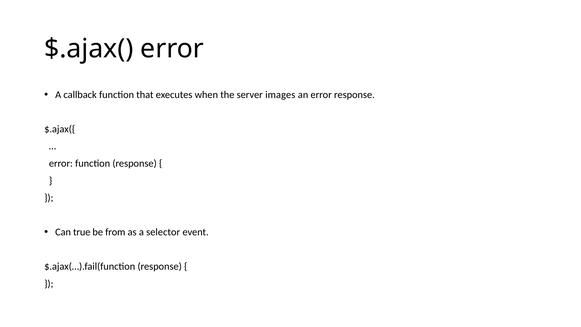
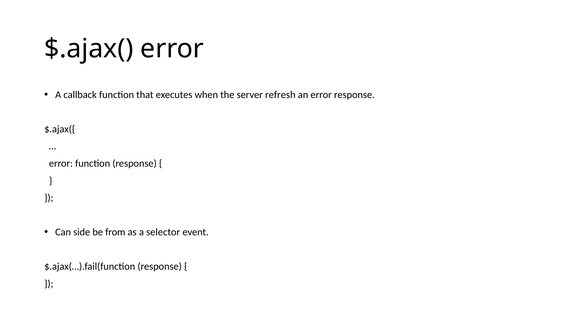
images: images -> refresh (280, 95)
true: true -> side (82, 232)
